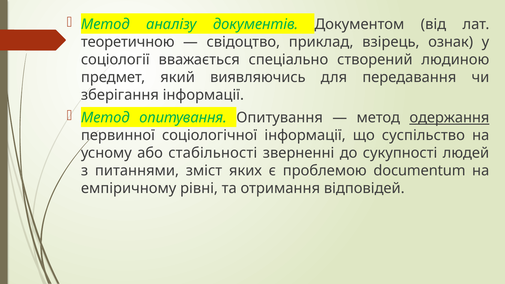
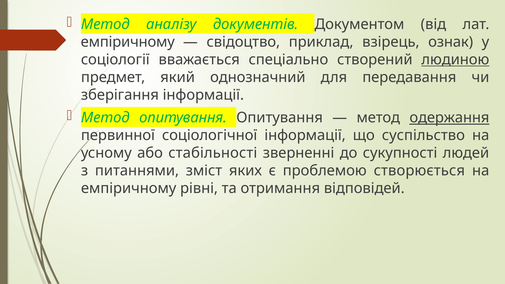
теоретичною: теоретичною -> емпіричному (128, 42)
людиною underline: none -> present (455, 60)
виявляючись: виявляючись -> однозначний (258, 77)
documentum: documentum -> створюється (419, 171)
